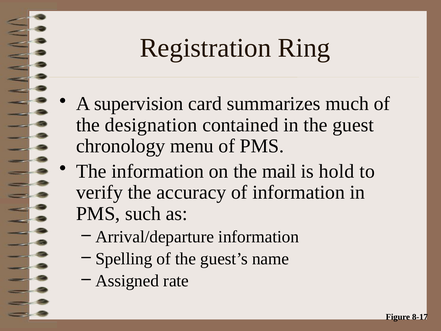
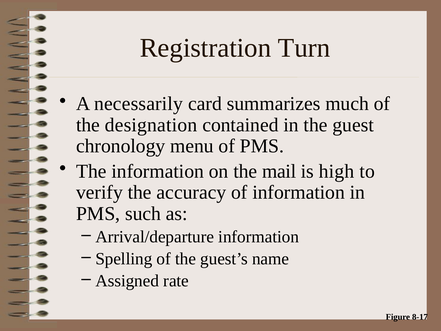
Ring: Ring -> Turn (304, 48)
supervision: supervision -> necessarily (139, 104)
hold: hold -> high (337, 171)
